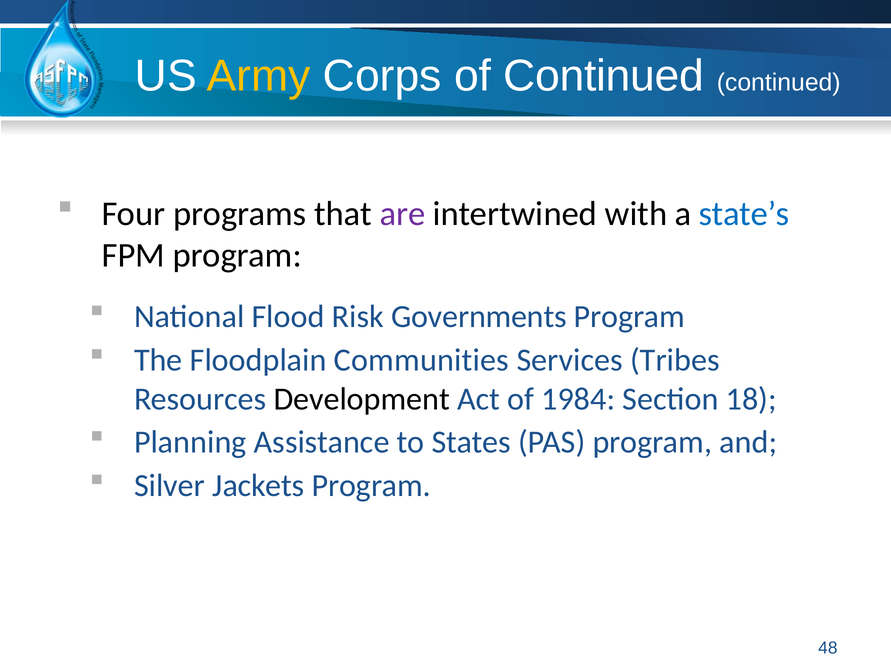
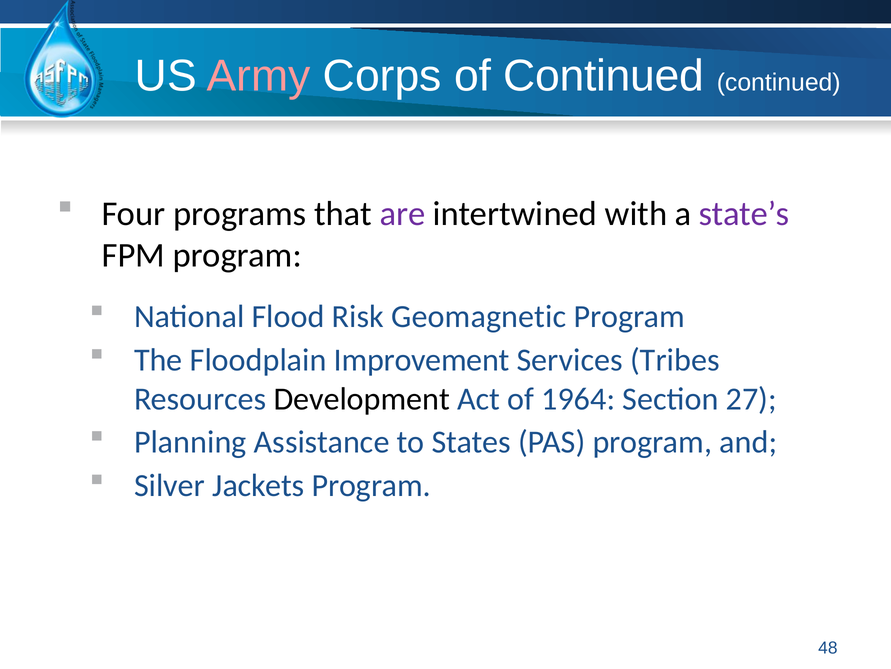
Army colour: yellow -> pink (259, 76)
state’s colour: blue -> purple (744, 213)
Governments: Governments -> Geomagnetic (479, 316)
Communities: Communities -> Improvement (422, 360)
1984: 1984 -> 1964 (578, 398)
18: 18 -> 27 (751, 398)
